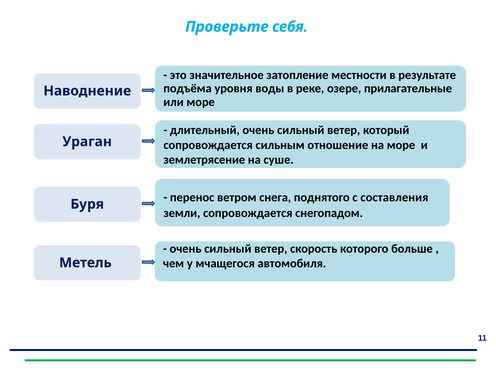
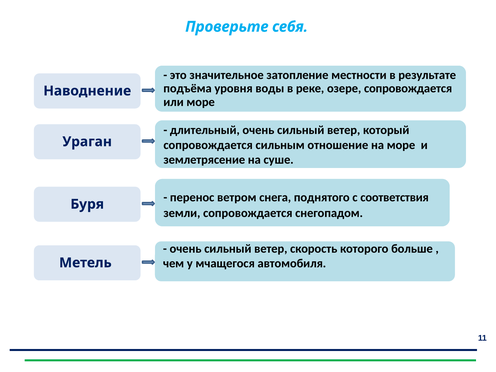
озере прилагательные: прилагательные -> сопровождается (408, 89)
составления: составления -> соответствия (395, 197)
